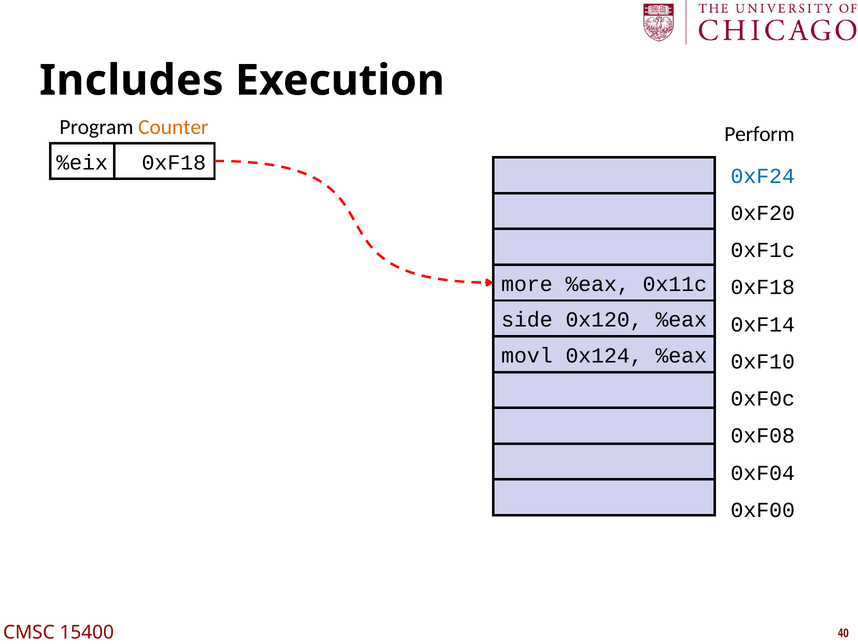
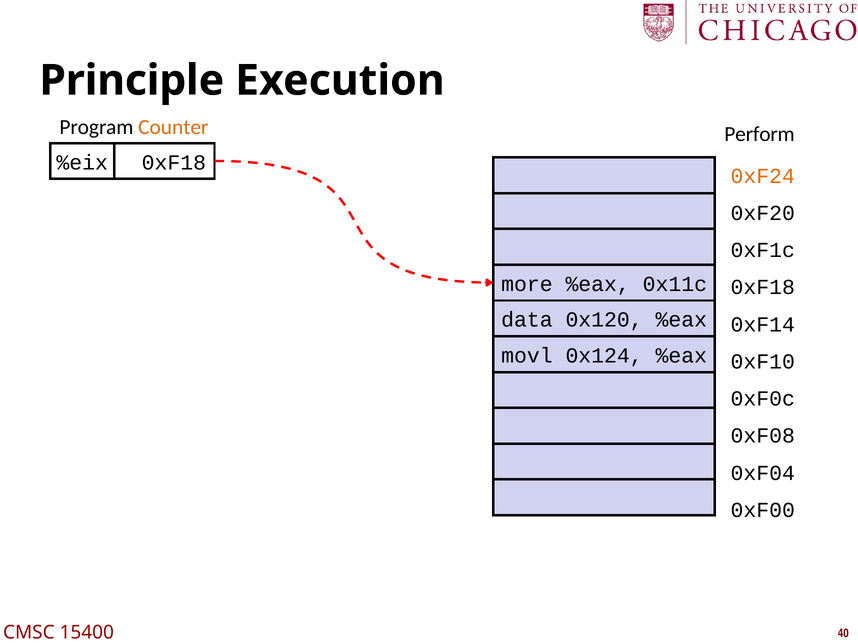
Includes: Includes -> Principle (132, 80)
0xF24 colour: blue -> orange (763, 176)
side: side -> data (527, 320)
